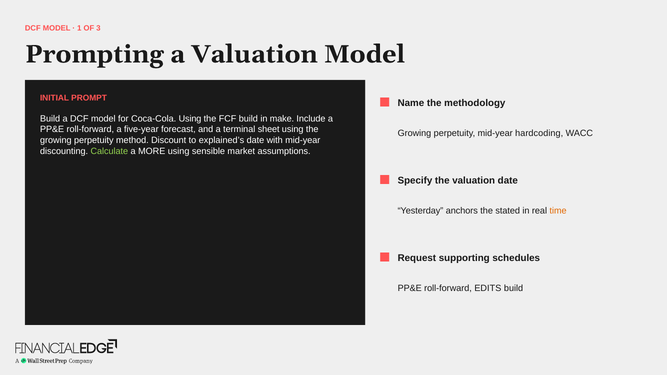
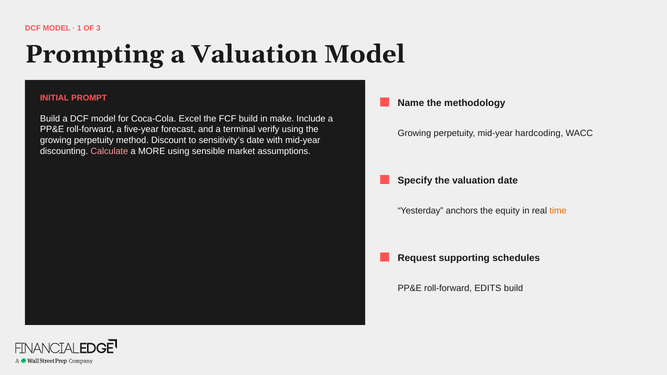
Coca-Cola Using: Using -> Excel (190, 119)
sheet: sheet -> verify (269, 129)
explained’s: explained’s -> sensitivity’s (222, 140)
Calculate colour: light green -> pink (109, 151)
stated: stated -> equity (508, 211)
